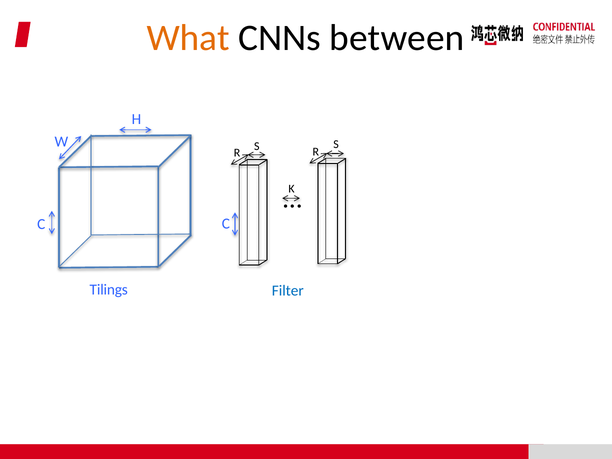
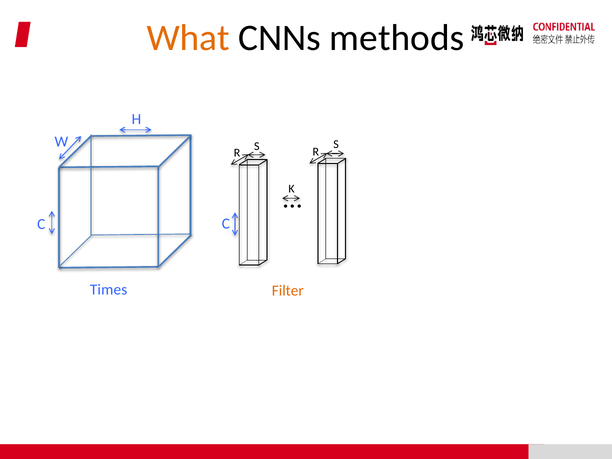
between: between -> methods (397, 38)
Tilings: Tilings -> Times (109, 290)
Filter colour: blue -> orange (288, 291)
